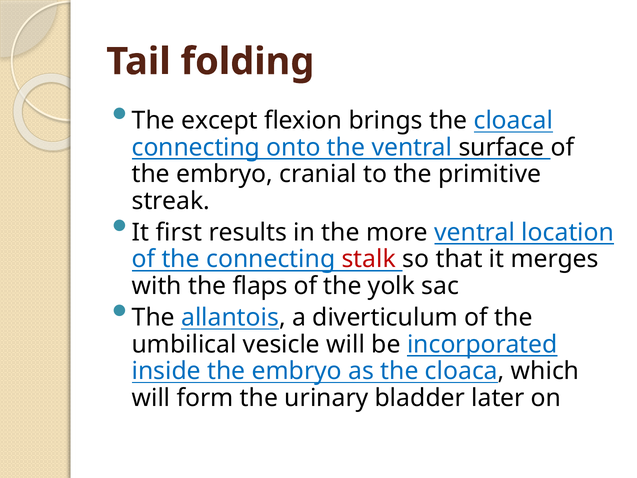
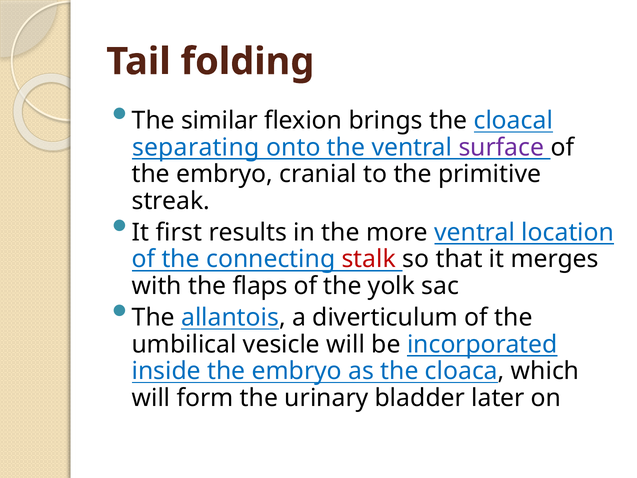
except: except -> similar (220, 121)
connecting: connecting -> separating (196, 147)
surface colour: black -> purple (501, 147)
